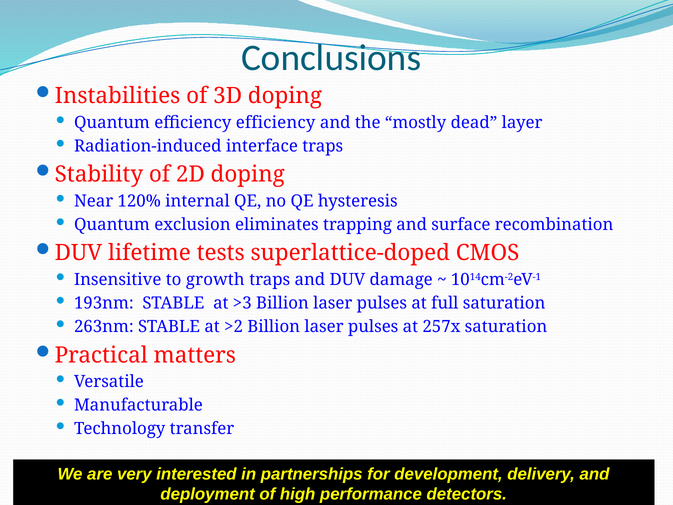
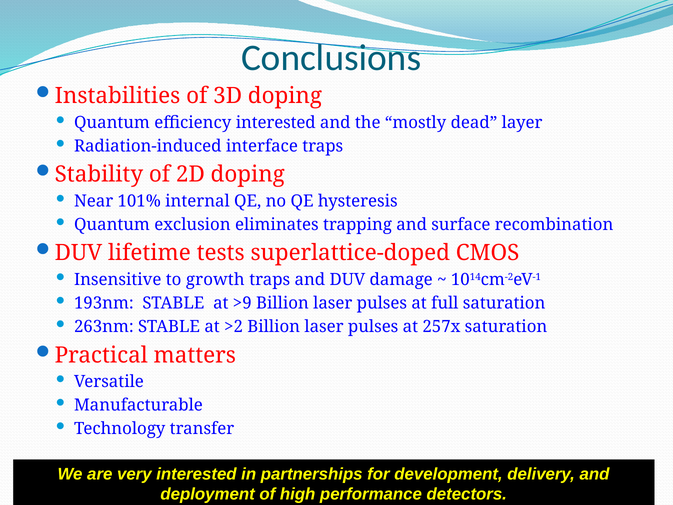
efficiency efficiency: efficiency -> interested (276, 122)
120%: 120% -> 101% (139, 201)
>3: >3 -> >9 (242, 303)
